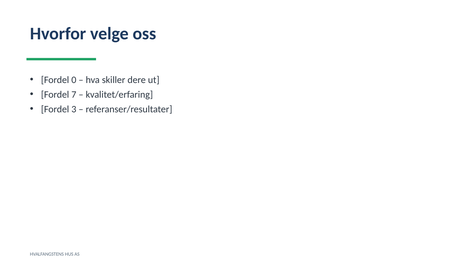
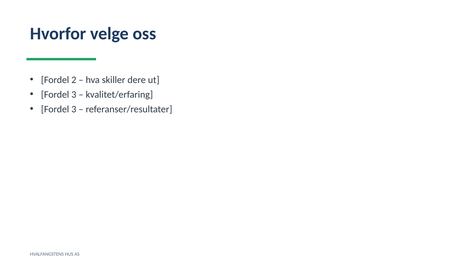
0: 0 -> 2 (74, 80)
7: 7 -> 3 (74, 95)
